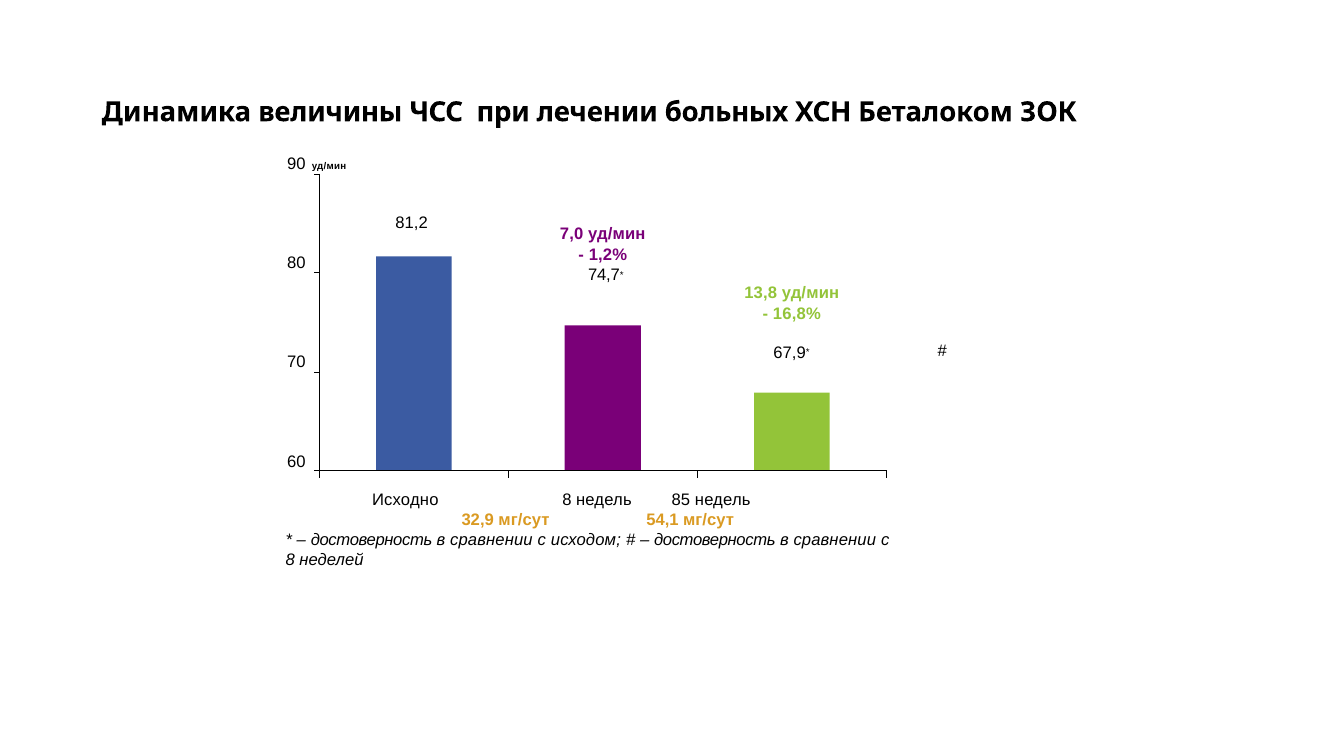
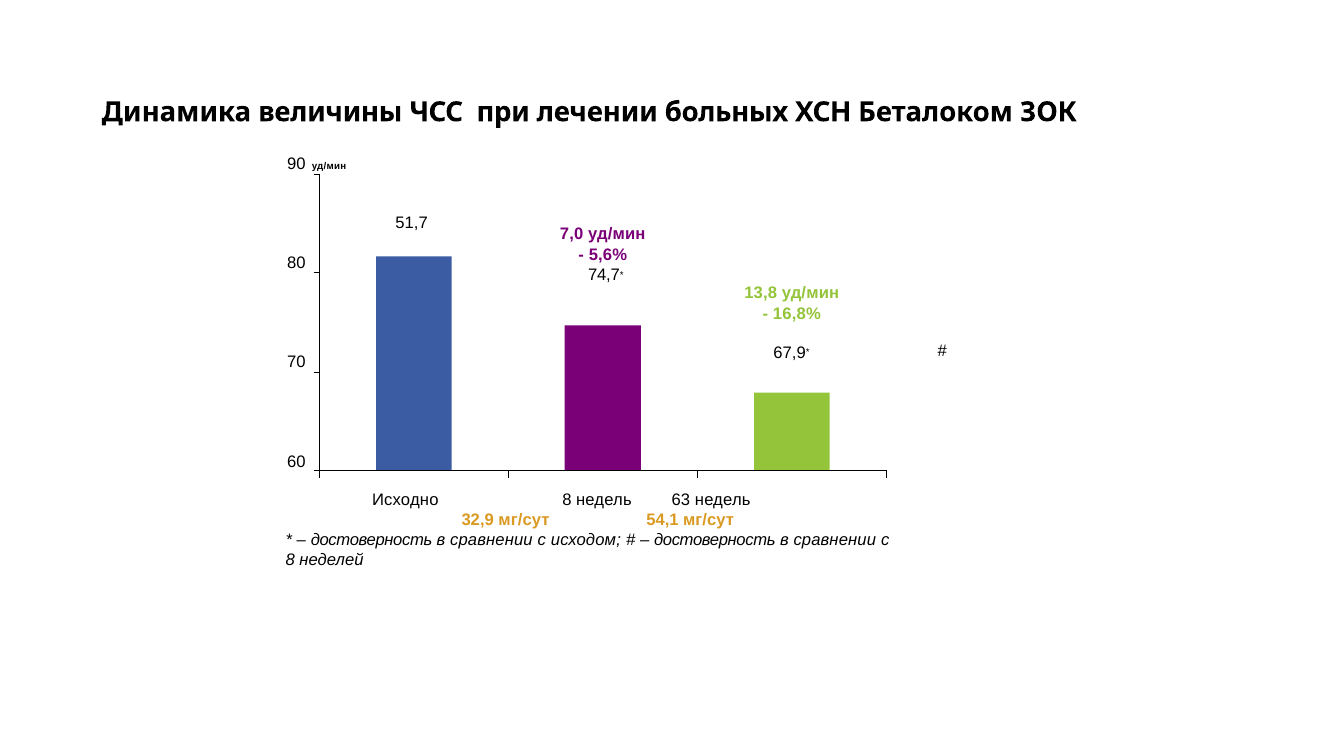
81,2: 81,2 -> 51,7 (412, 223)
1,2%: 1,2% -> 5,6% (608, 255)
85: 85 -> 63 (681, 500)
